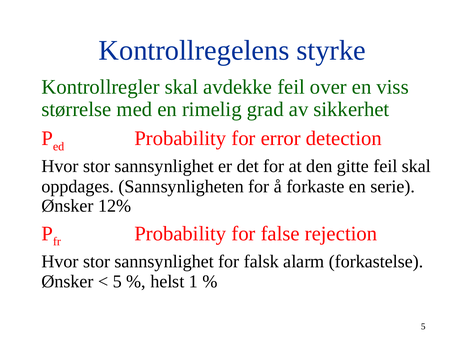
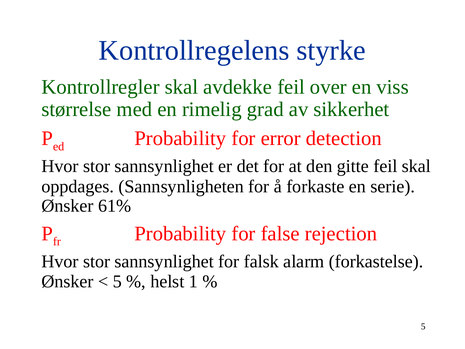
12%: 12% -> 61% (115, 206)
